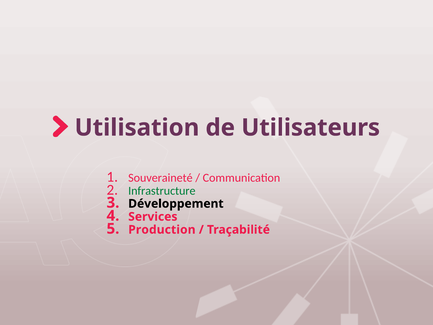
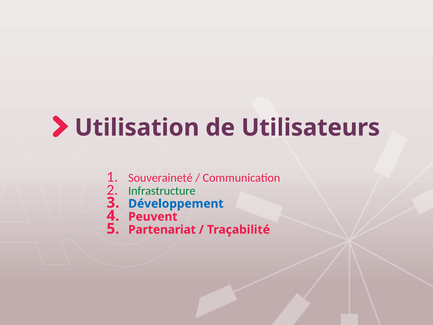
Développement colour: black -> blue (176, 204)
Services: Services -> Peuvent (153, 217)
Production: Production -> Partenariat (162, 230)
